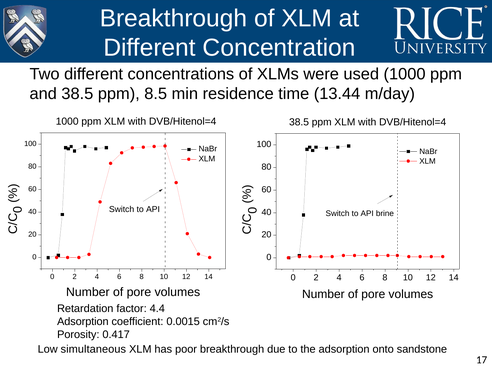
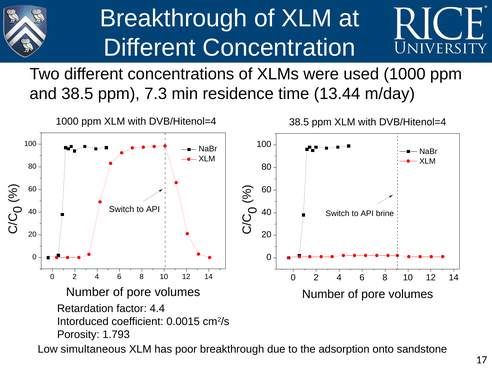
8.5: 8.5 -> 7.3 (156, 94)
Adsorption: Adsorption -> Intorduced (83, 322)
0.417: 0.417 -> 1.793 (116, 335)
